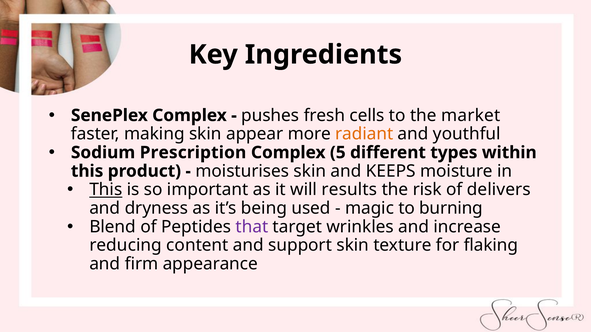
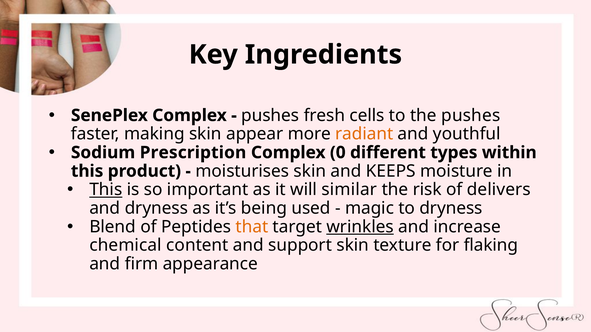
the market: market -> pushes (471, 116)
5: 5 -> 0 (338, 153)
results: results -> similar (349, 190)
to burning: burning -> dryness (451, 208)
that colour: purple -> orange (252, 227)
wrinkles underline: none -> present (360, 227)
reducing: reducing -> chemical (126, 246)
